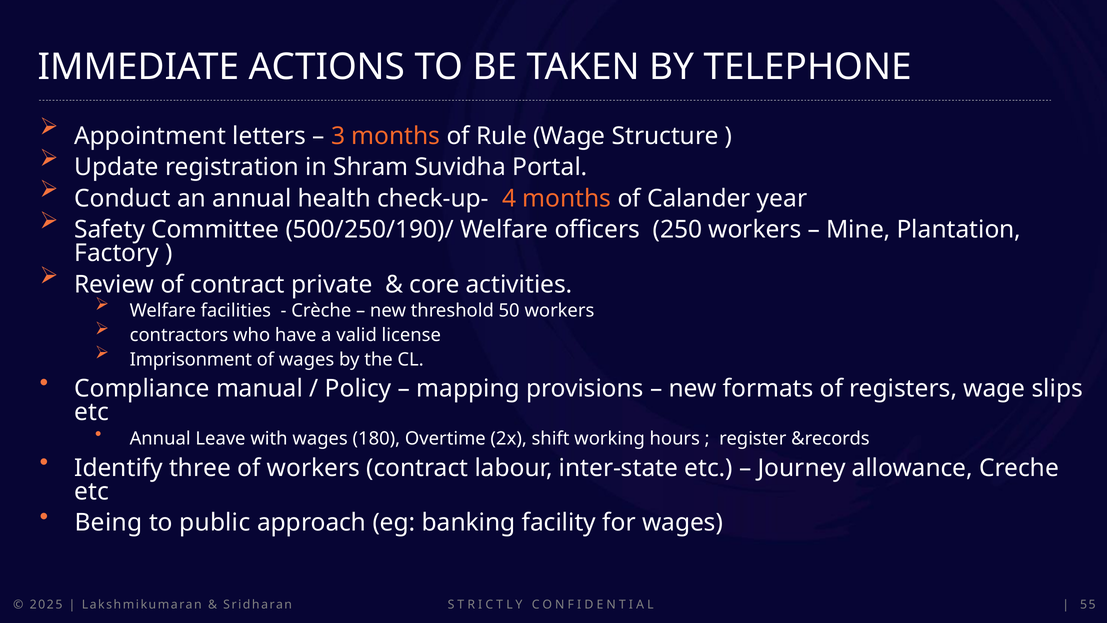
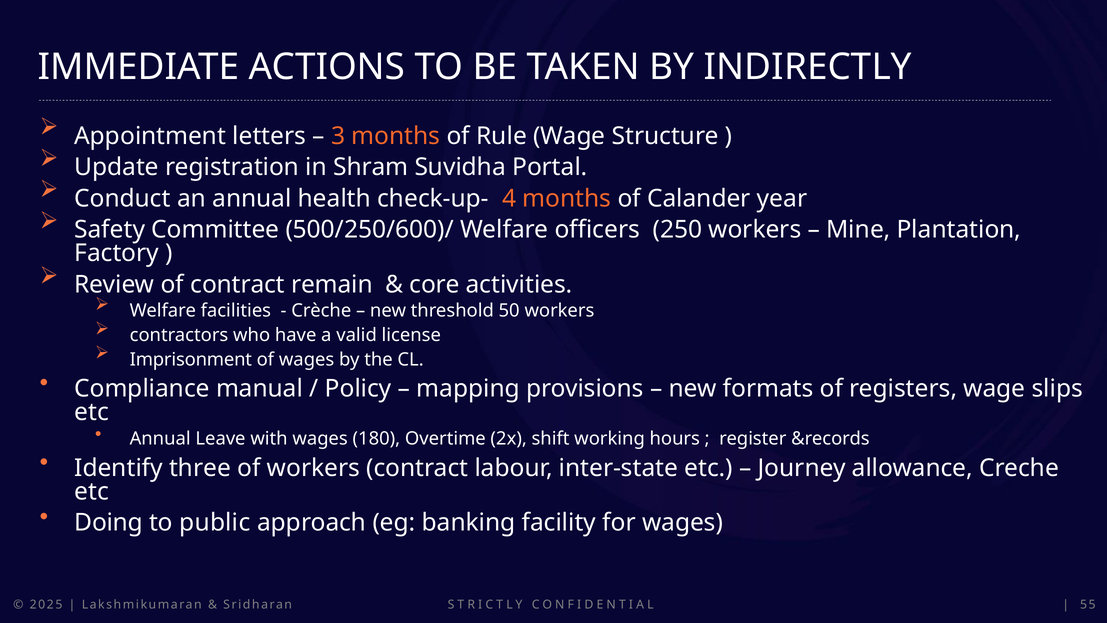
TELEPHONE: TELEPHONE -> INDIRECTLY (808, 67)
500/250/190)/: 500/250/190)/ -> 500/250/600)/ (370, 230)
private: private -> remain (332, 284)
Being: Being -> Doing (109, 523)
